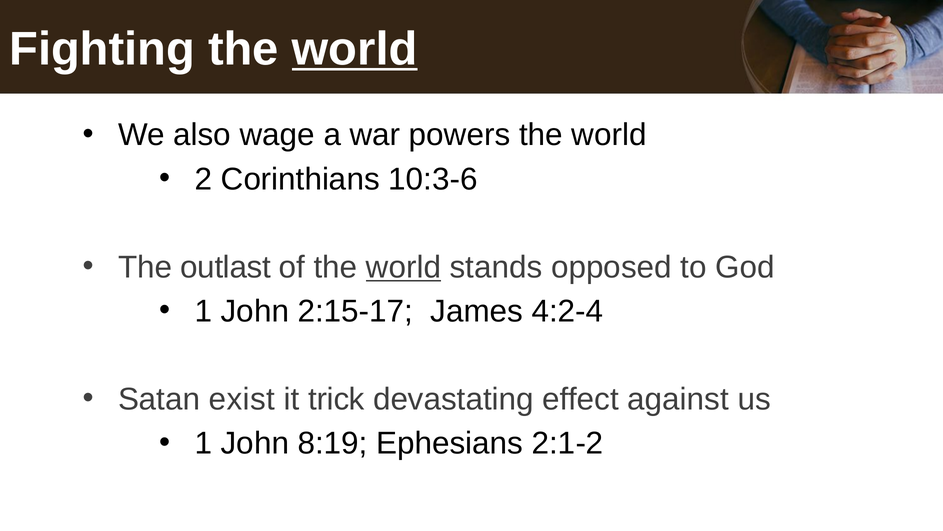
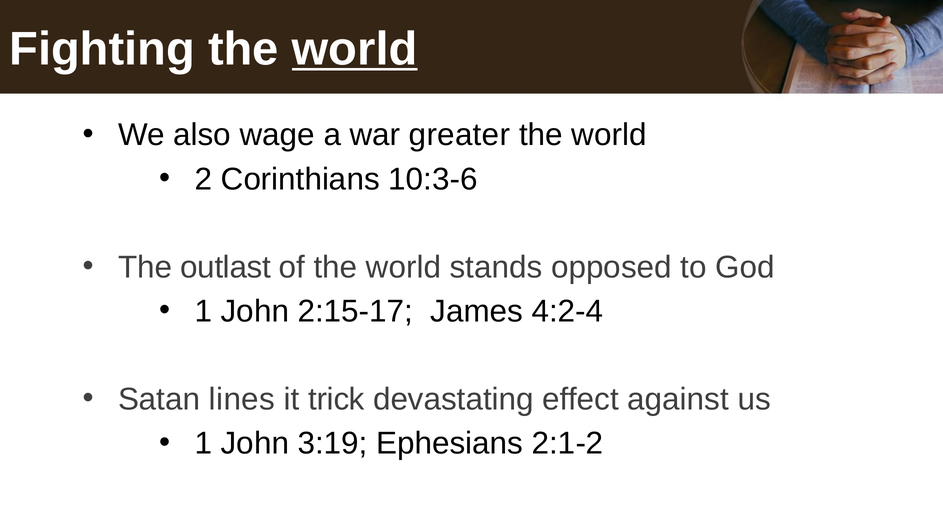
powers: powers -> greater (460, 135)
world underline: present -> none (403, 267)
exist: exist -> lines (242, 399)
8:19: 8:19 -> 3:19 (333, 443)
